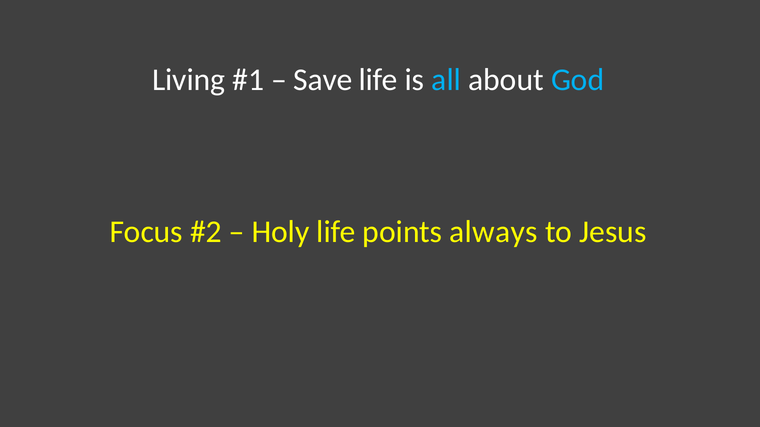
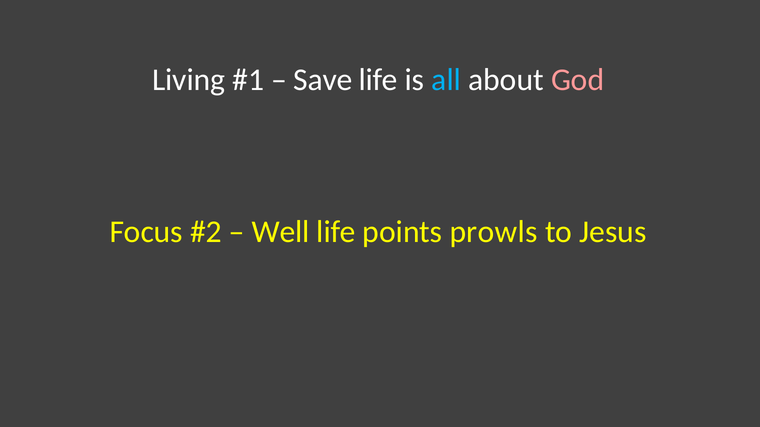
God colour: light blue -> pink (578, 80)
Holy: Holy -> Well (281, 232)
always: always -> prowls (494, 232)
